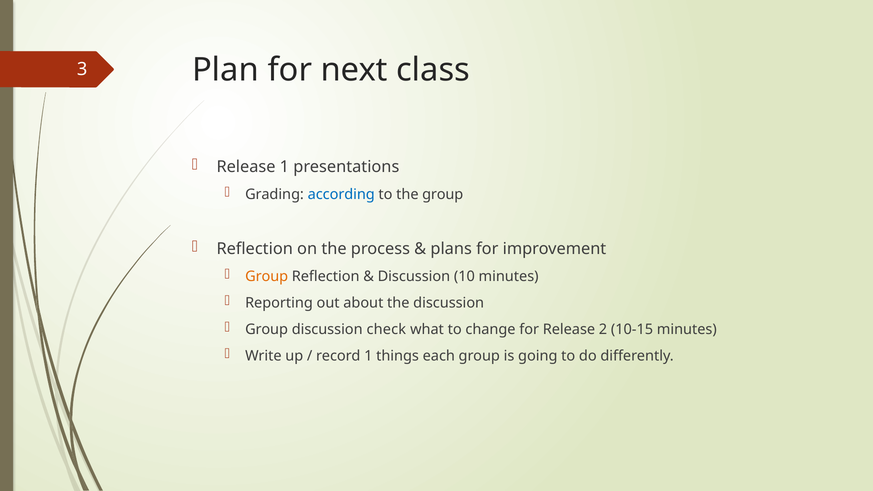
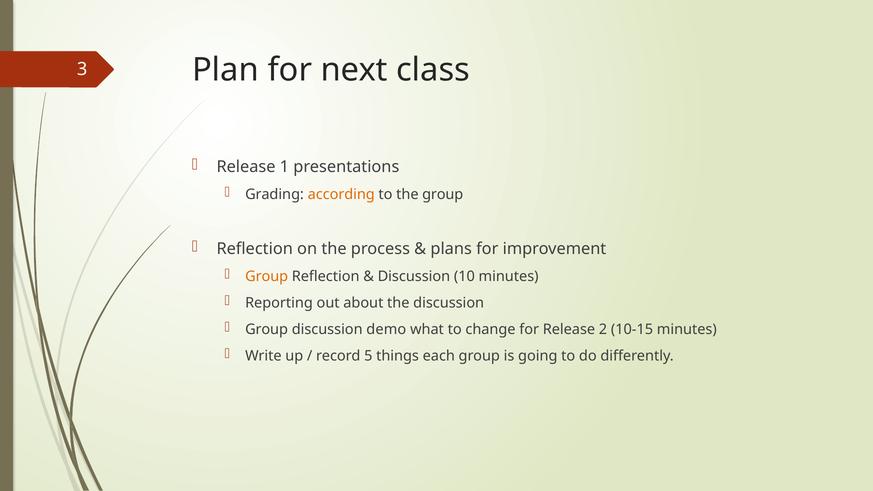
according colour: blue -> orange (341, 195)
check: check -> demo (386, 329)
record 1: 1 -> 5 (368, 356)
